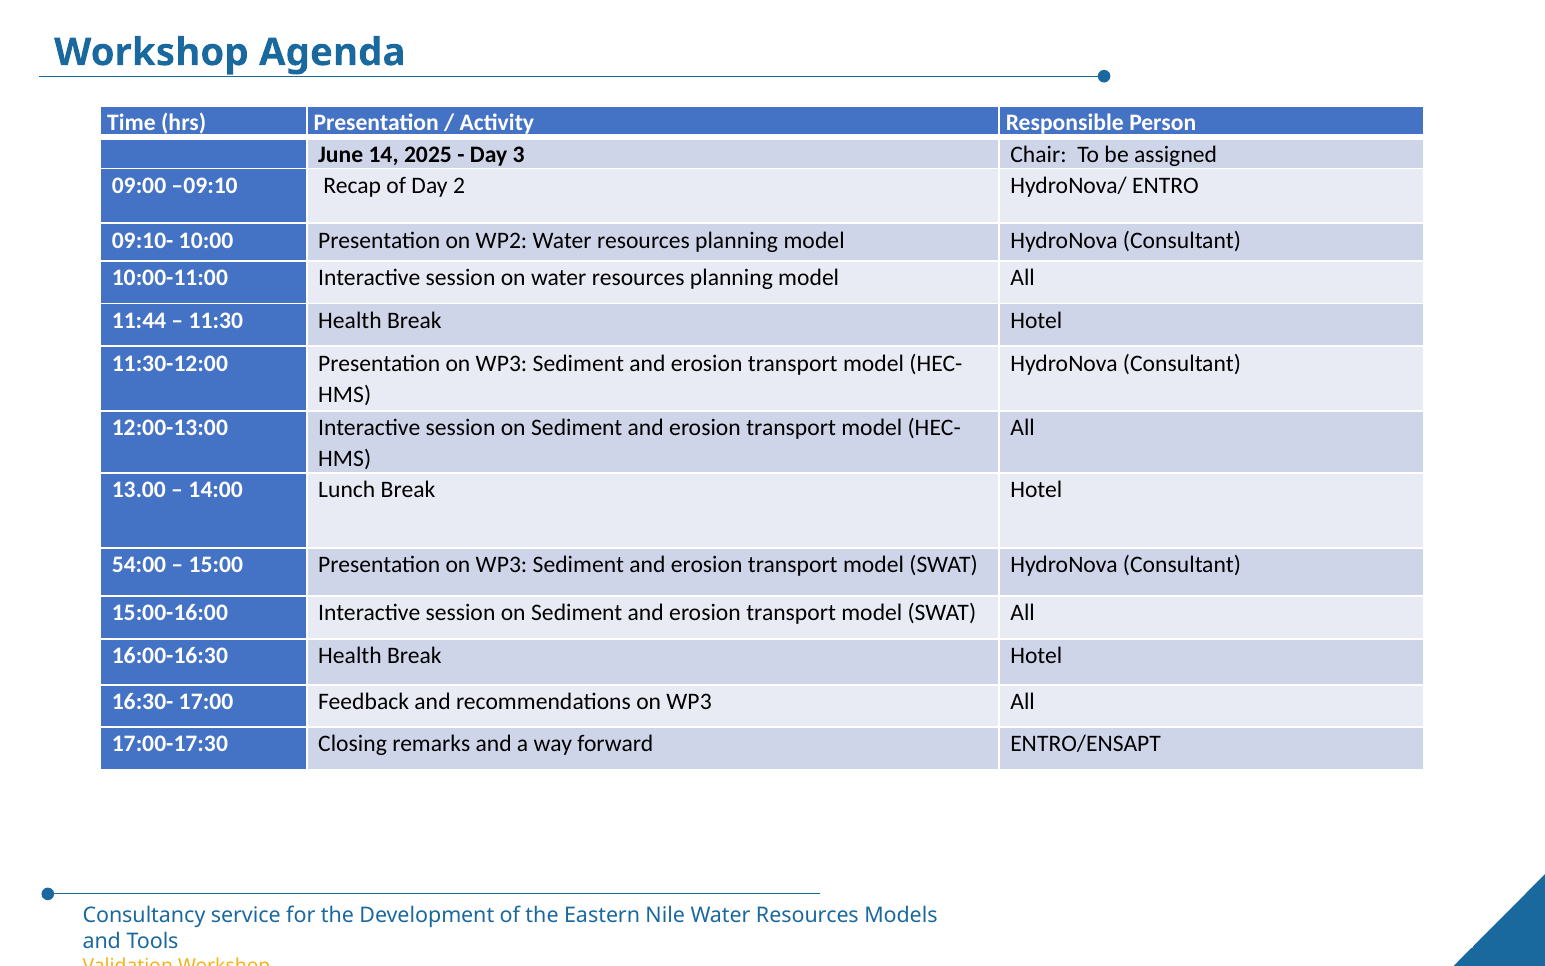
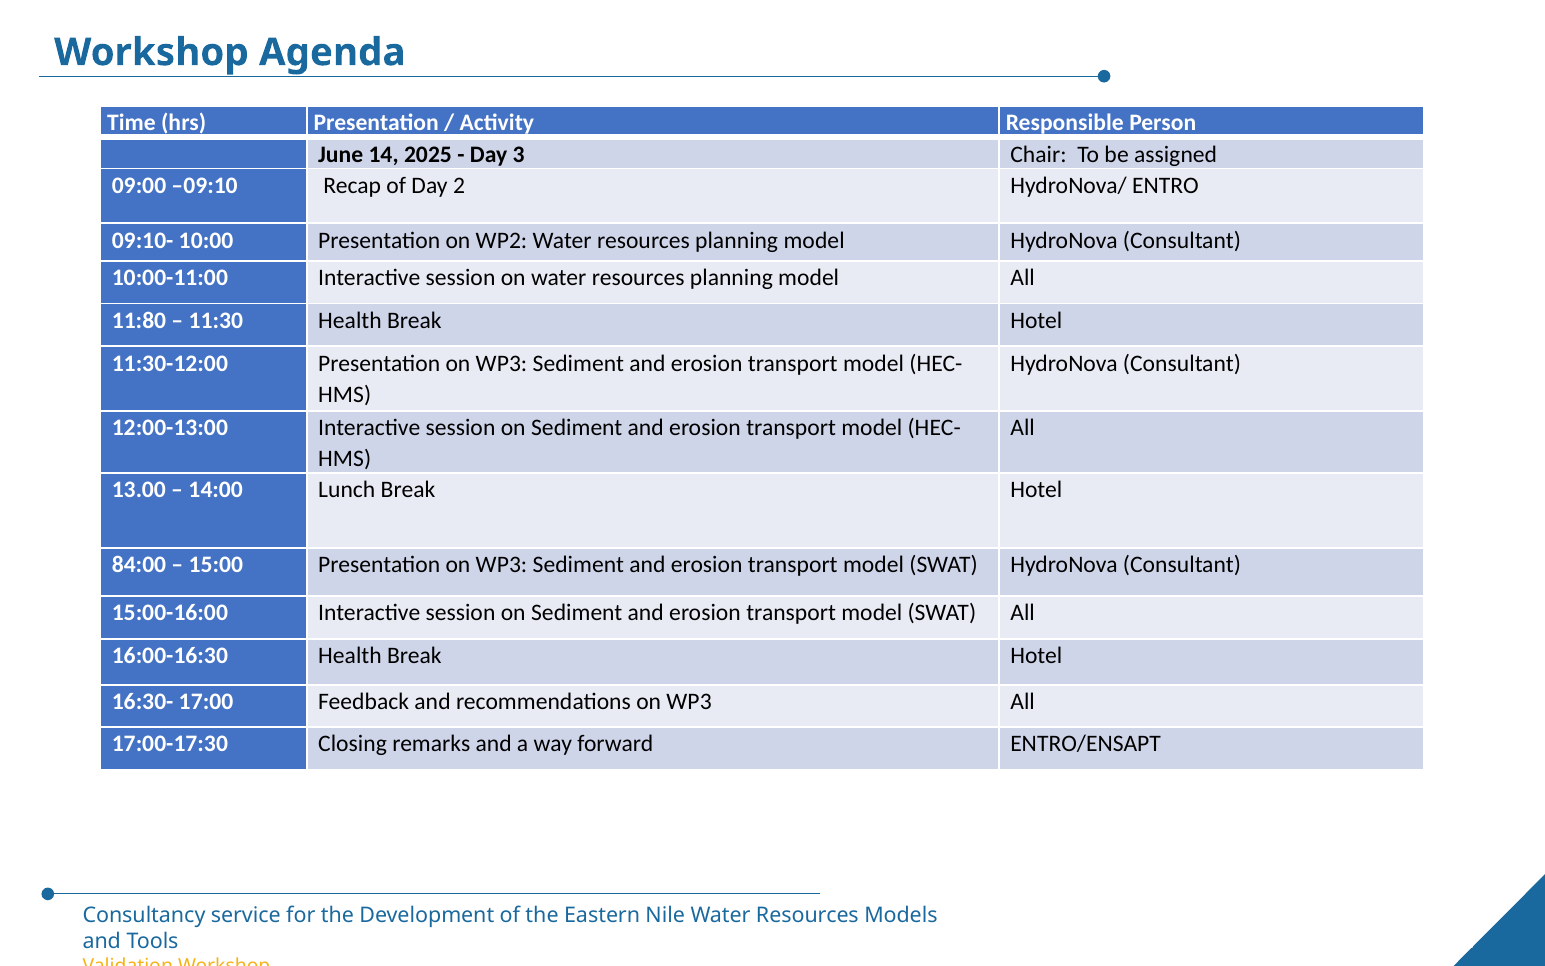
11:44: 11:44 -> 11:80 (139, 320)
54:00: 54:00 -> 84:00 (139, 564)
